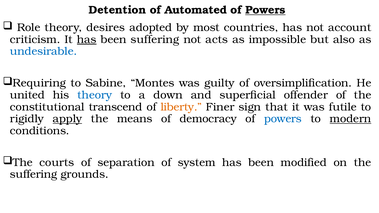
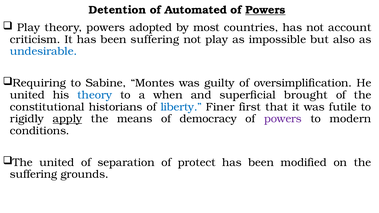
Role: Role -> Play (29, 28)
theory desires: desires -> powers (106, 28)
has underline: present -> none (87, 39)
not acts: acts -> play (217, 39)
down: down -> when (168, 95)
offender: offender -> brought (306, 95)
transcend: transcend -> historians (116, 107)
liberty colour: orange -> blue (181, 107)
sign: sign -> first (250, 107)
powers colour: blue -> purple (283, 119)
modern underline: present -> none (350, 119)
The courts: courts -> united (57, 163)
system: system -> protect (197, 163)
